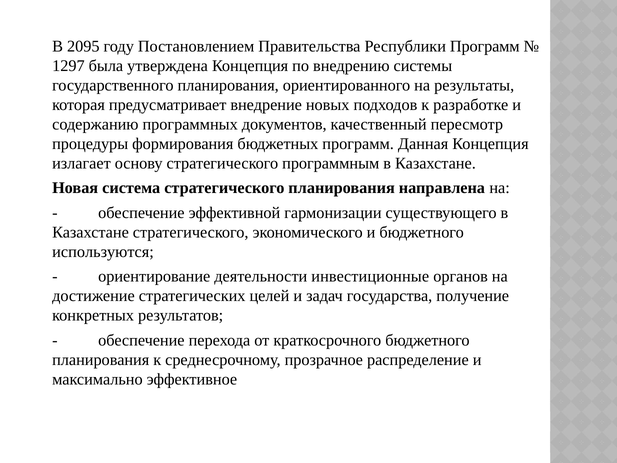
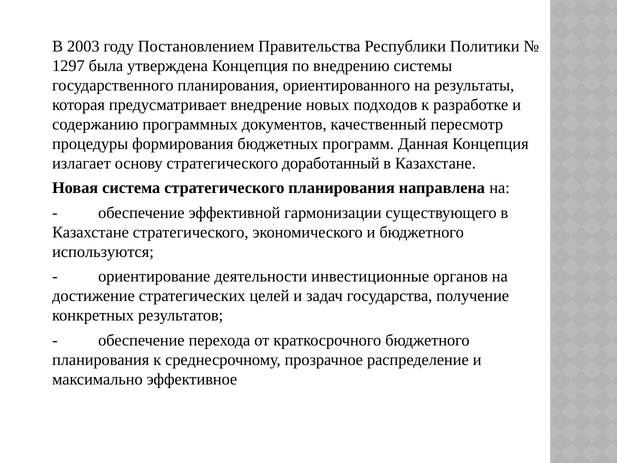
2095: 2095 -> 2003 (83, 46)
Республики Программ: Программ -> Политики (485, 46)
программным: программным -> доработанный (331, 163)
